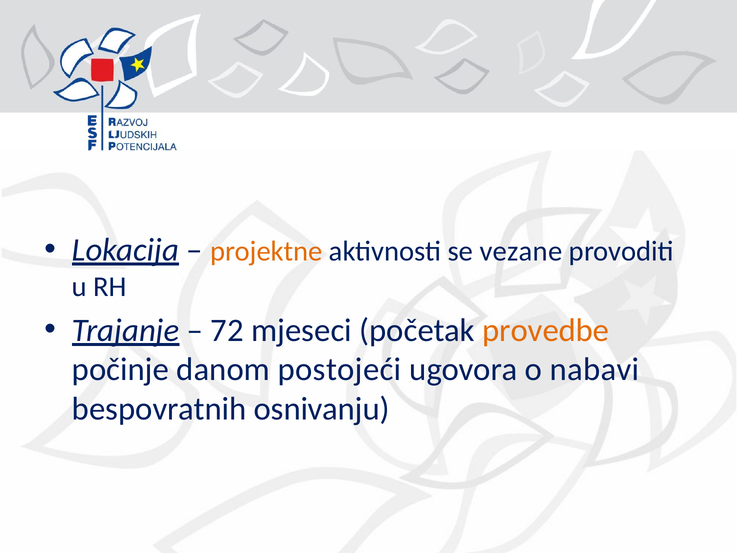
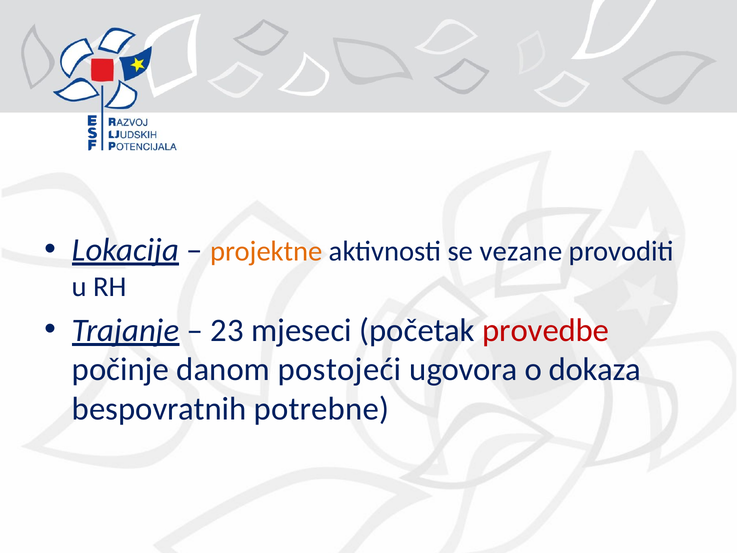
72: 72 -> 23 (227, 330)
provedbe colour: orange -> red (546, 330)
nabavi: nabavi -> dokaza (595, 369)
osnivanju: osnivanju -> potrebne (321, 409)
